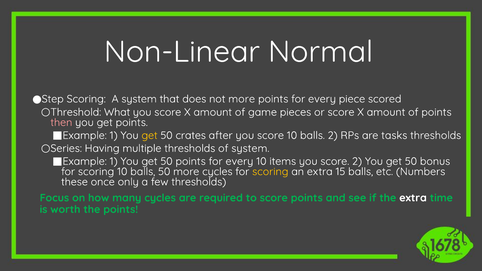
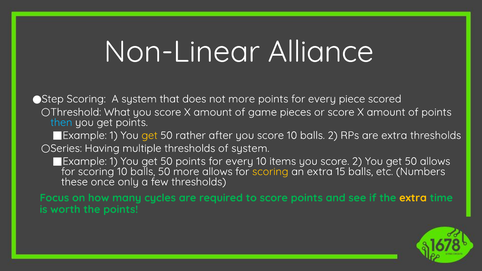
Normal: Normal -> Alliance (321, 52)
then colour: pink -> light blue (61, 122)
crates: crates -> rather (191, 135)
are tasks: tasks -> extra (394, 135)
50 bonus: bonus -> allows (435, 161)
more cycles: cycles -> allows (217, 172)
extra colour: white -> yellow (413, 198)
